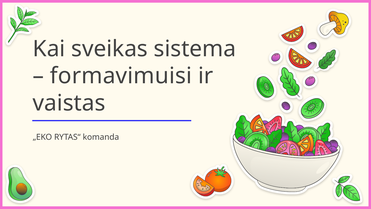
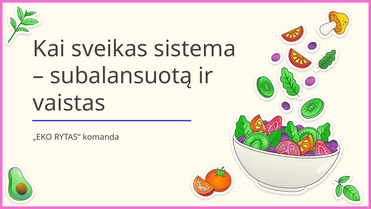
formavimuisi: formavimuisi -> subalansuotą (121, 76)
